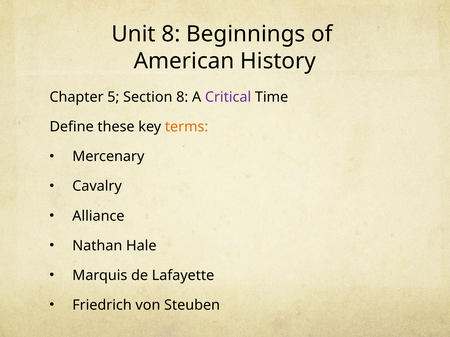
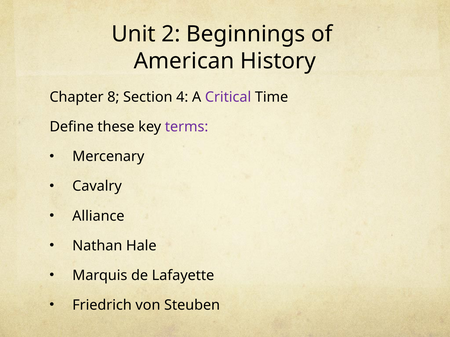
Unit 8: 8 -> 2 (171, 34)
5: 5 -> 8 (113, 97)
Section 8: 8 -> 4 (182, 97)
terms colour: orange -> purple (187, 127)
